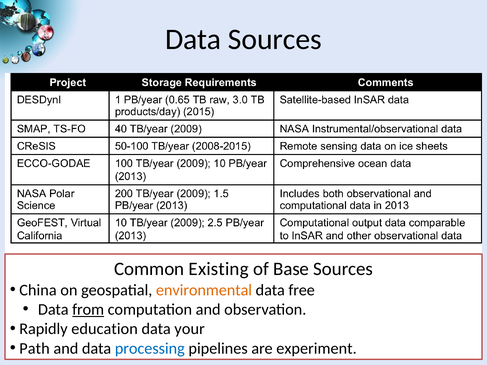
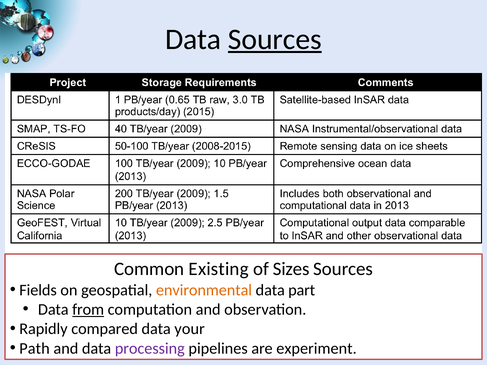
Sources underline: none -> present (275, 39)
Base: Base -> Sizes (291, 269)
China: China -> Fields (38, 290)
free: free -> part (302, 290)
education: education -> compared (105, 329)
processing colour: blue -> purple (150, 349)
